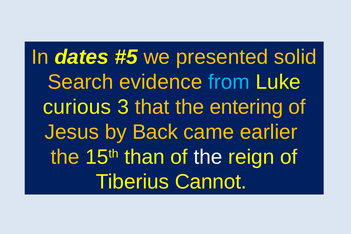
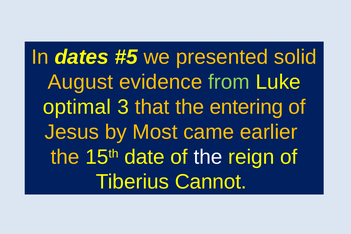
Search: Search -> August (80, 82)
from colour: light blue -> light green (229, 82)
curious: curious -> optimal (77, 107)
Back: Back -> Most (155, 132)
than: than -> date (144, 157)
